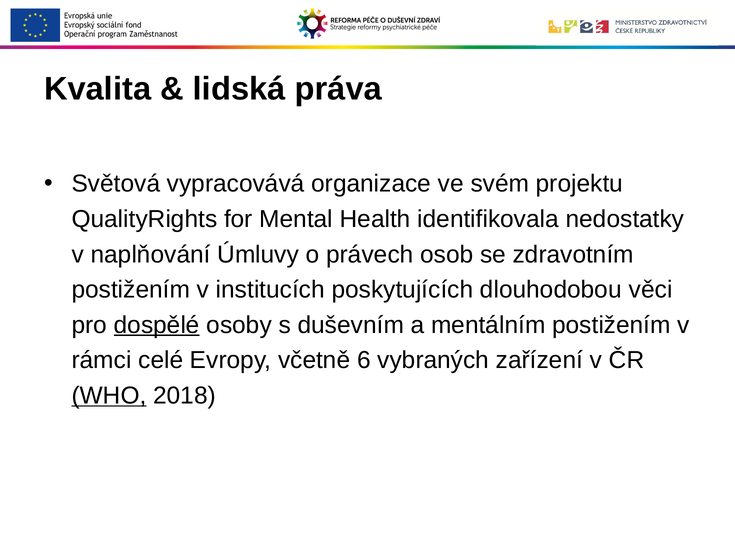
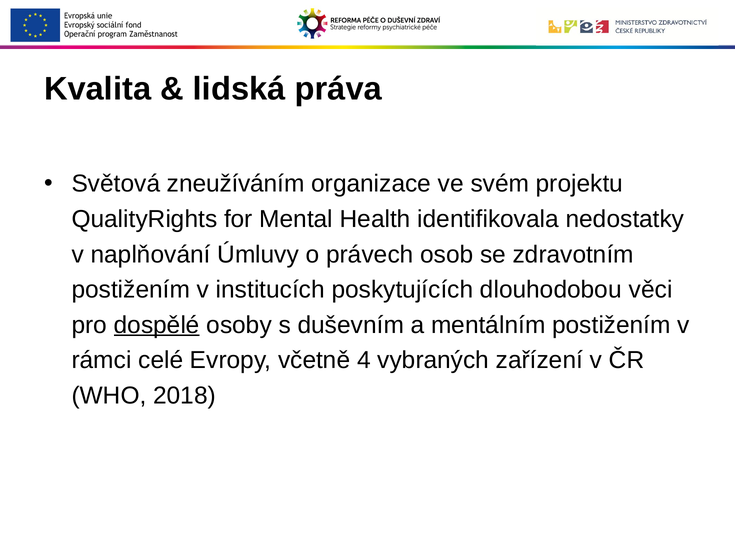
vypracovává: vypracovává -> zneužíváním (236, 184)
6: 6 -> 4 (364, 360)
WHO underline: present -> none (109, 396)
